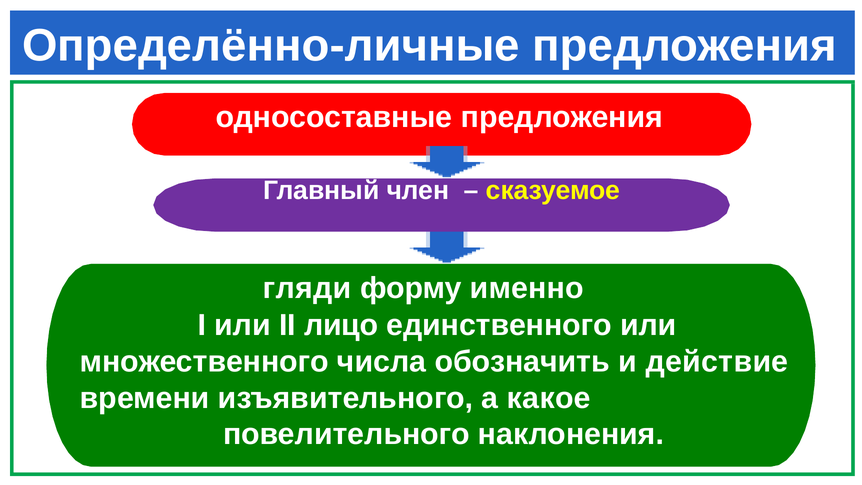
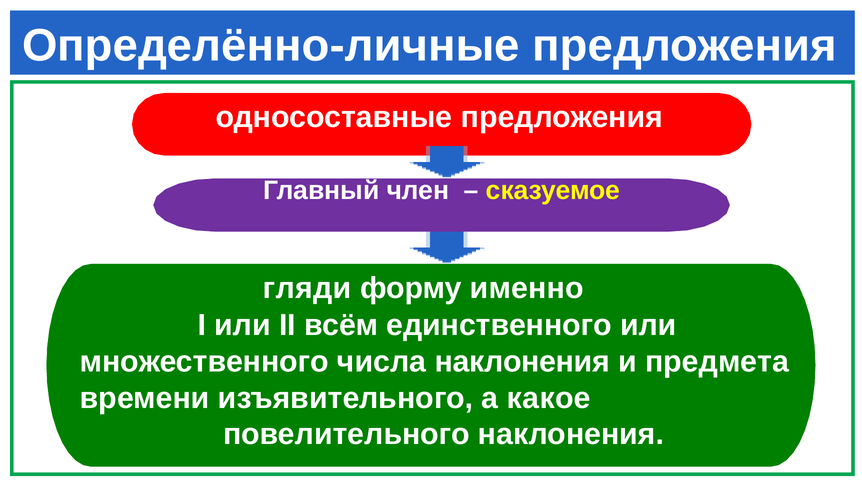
лицо: лицо -> всём (341, 325)
числа обозначить: обозначить -> наклонения (522, 362)
действие: действие -> предмета (717, 362)
